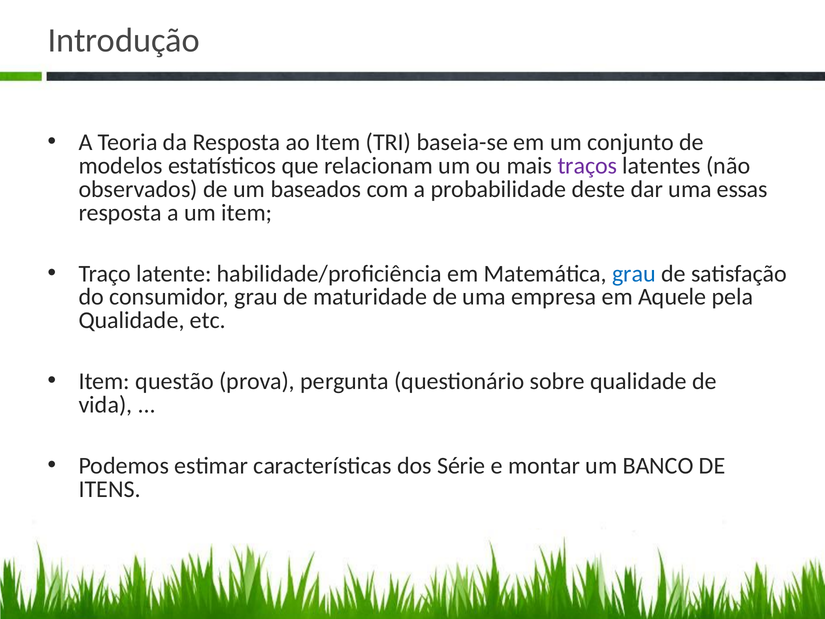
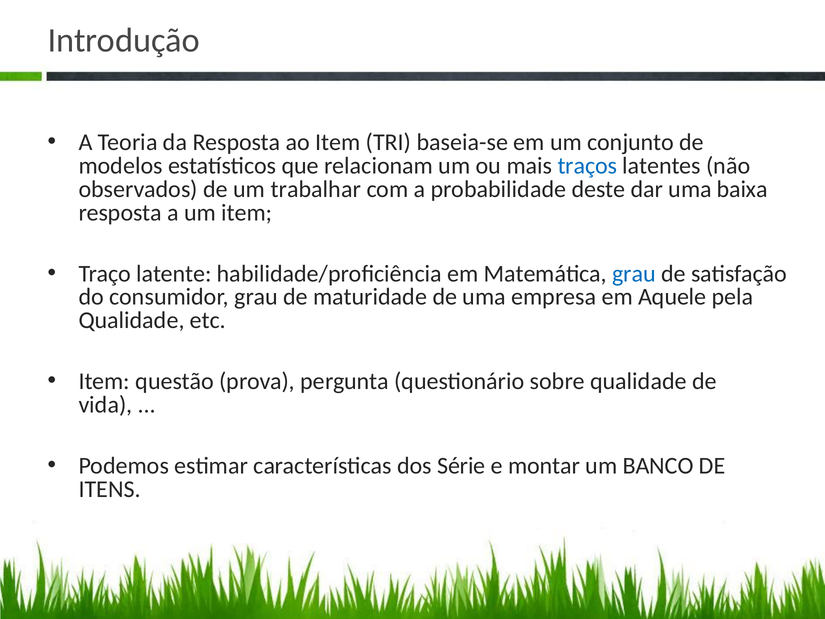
traços colour: purple -> blue (587, 166)
baseados: baseados -> trabalhar (316, 189)
essas: essas -> baixa (742, 189)
